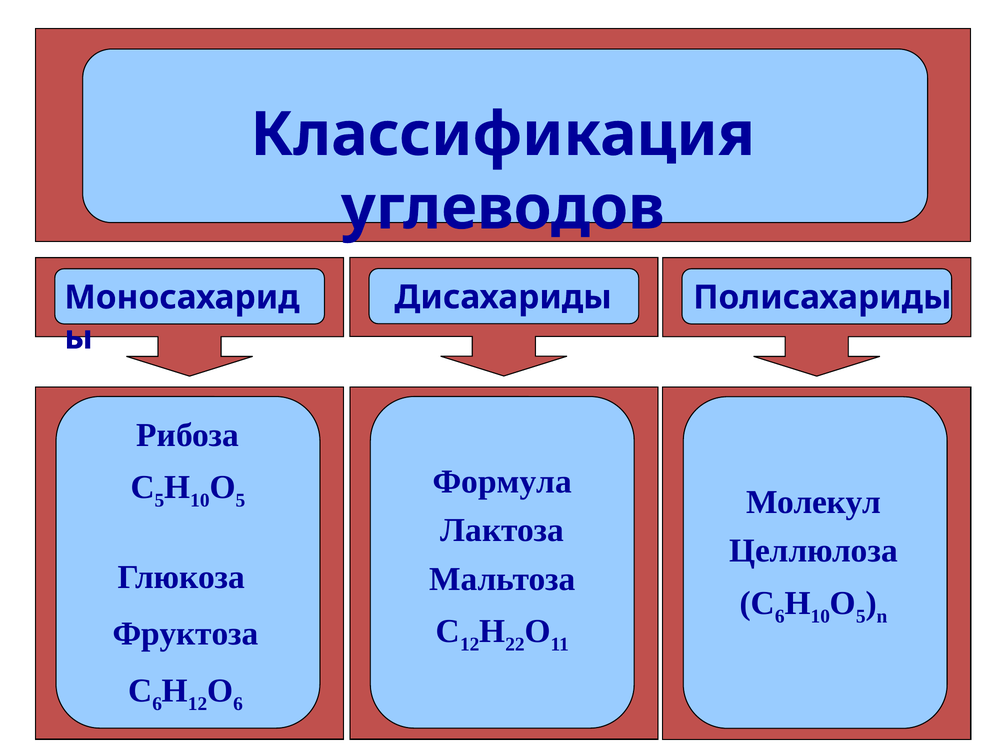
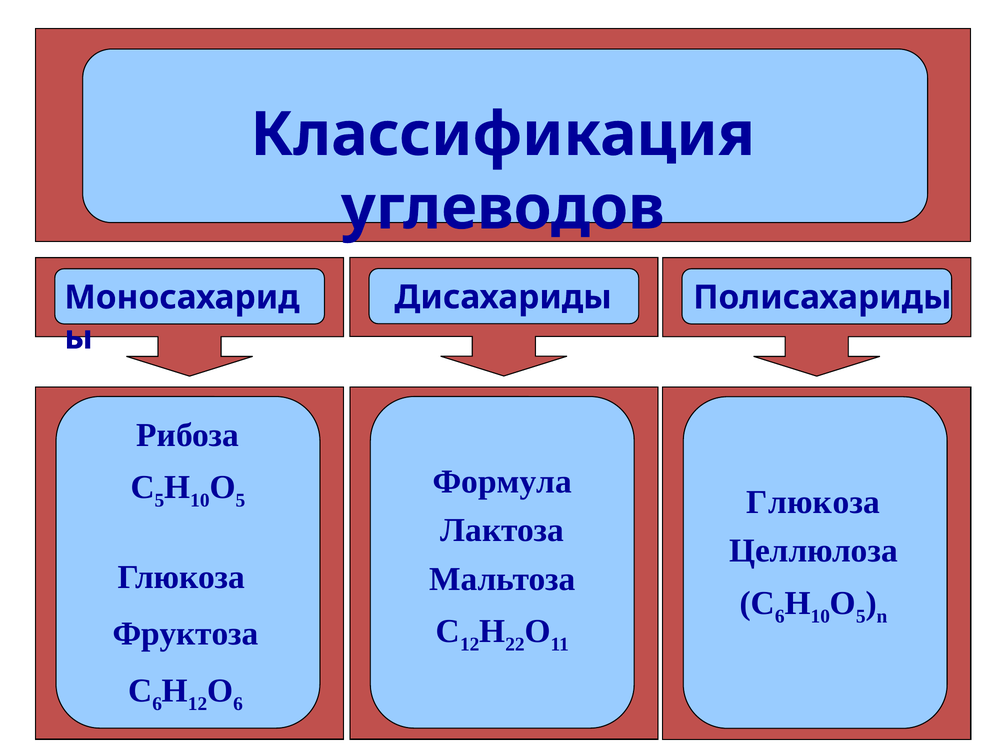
Молекул: Молекул -> Глюкоза (813, 502)
